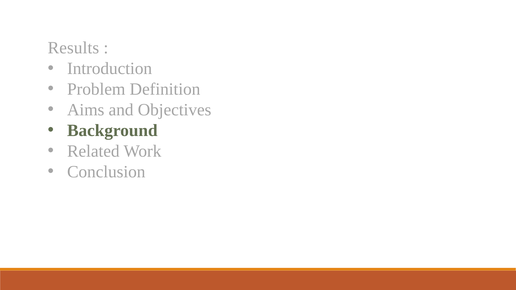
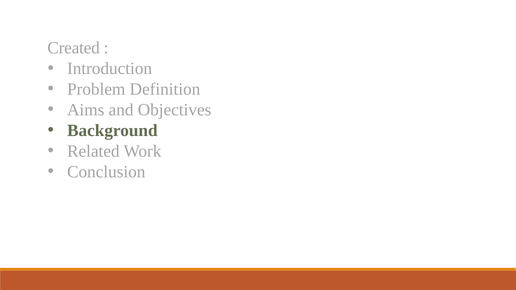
Results: Results -> Created (74, 48)
